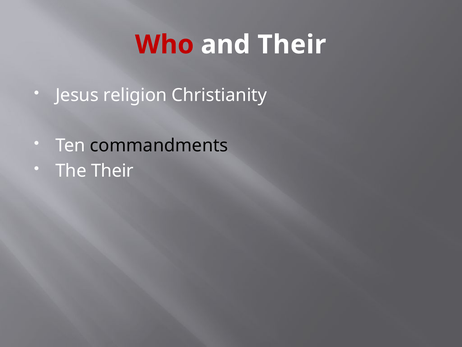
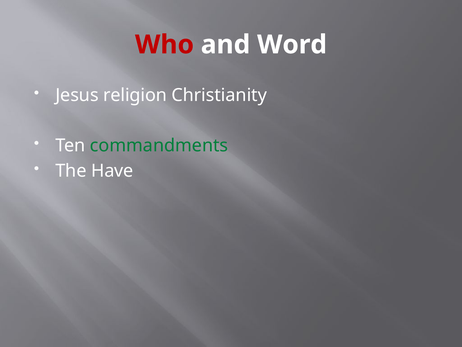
and Their: Their -> Word (292, 45)
commandments colour: black -> green (159, 146)
The Their: Their -> Have (112, 171)
